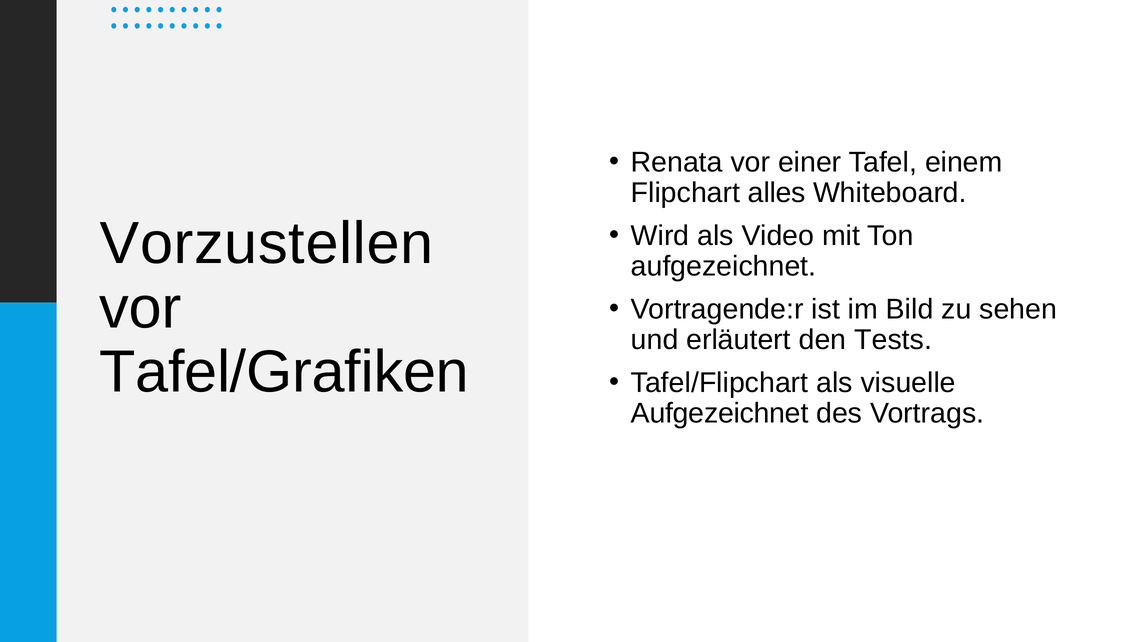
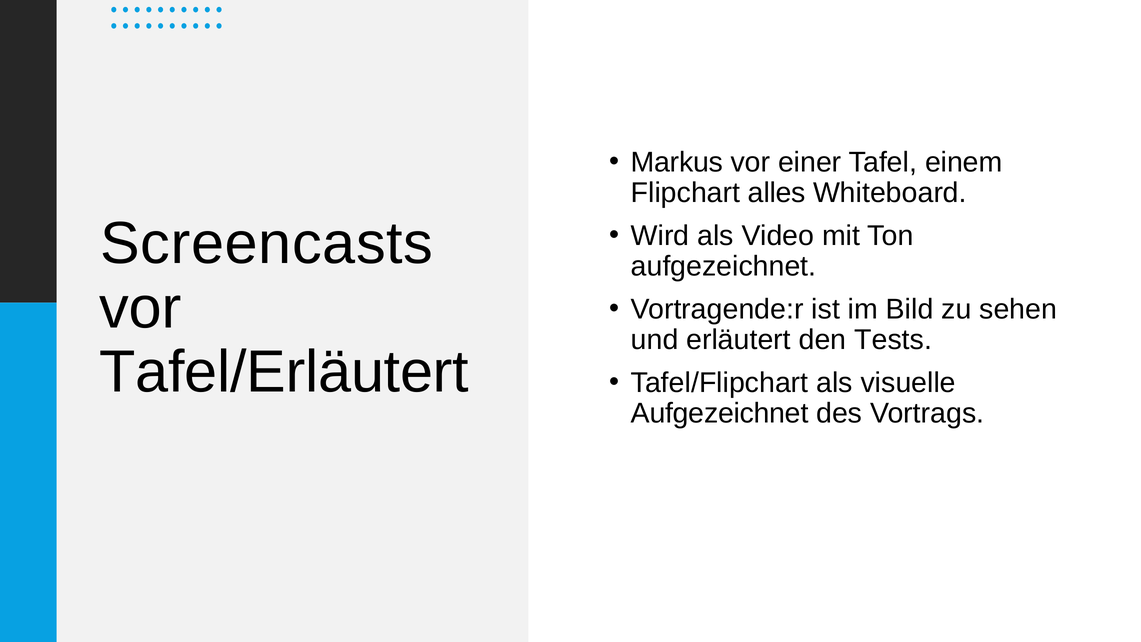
Renata: Renata -> Markus (677, 162)
Vorzustellen: Vorzustellen -> Screencasts (267, 244)
Tafel/Grafiken: Tafel/Grafiken -> Tafel/Erläutert (284, 372)
